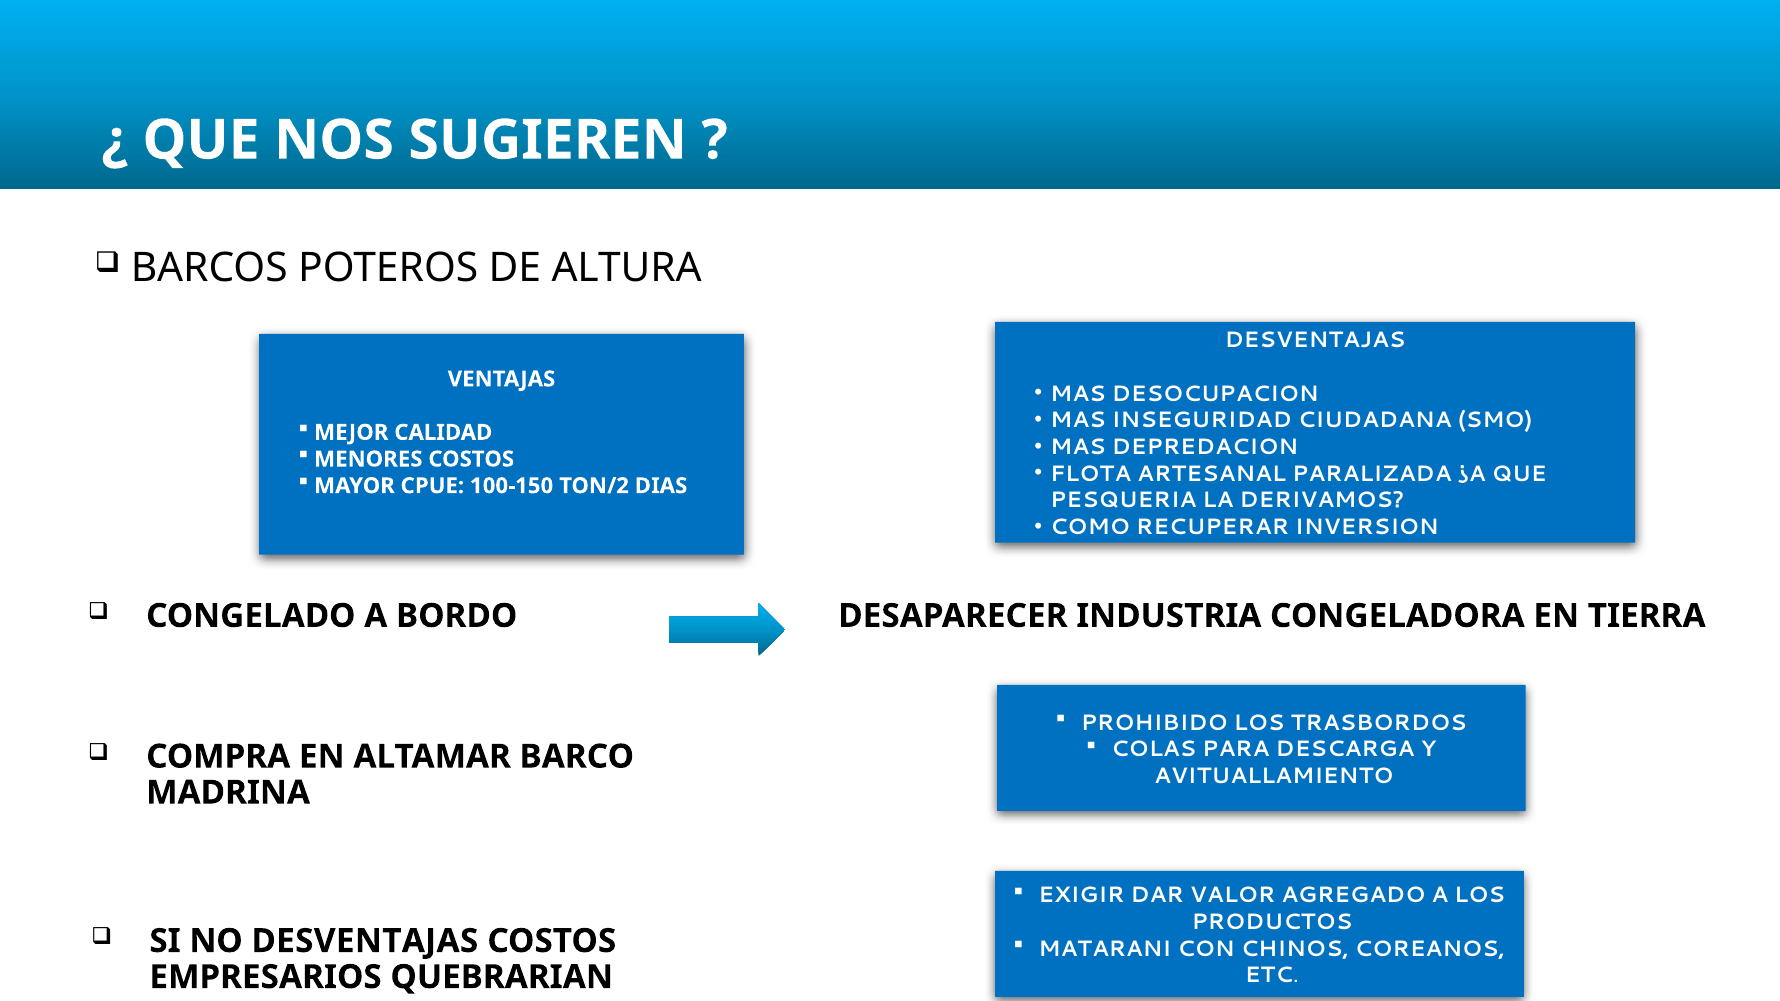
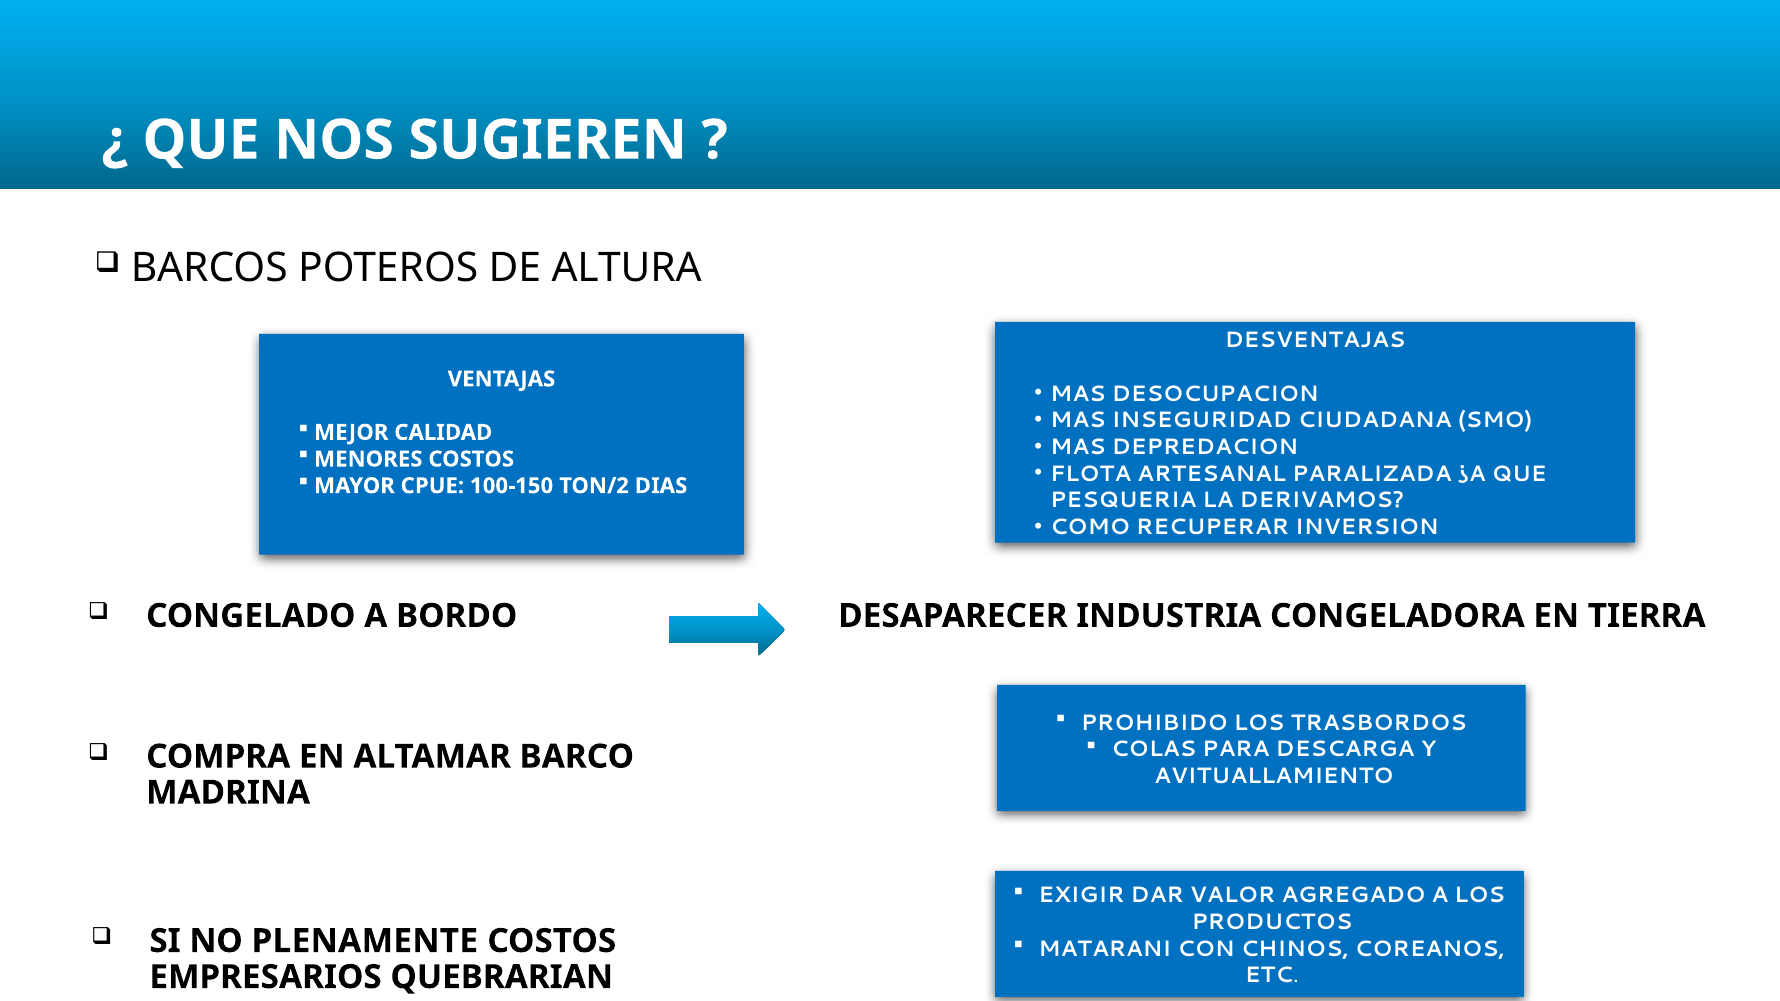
NO DESVENTAJAS: DESVENTAJAS -> PLENAMENTE (365, 941)
